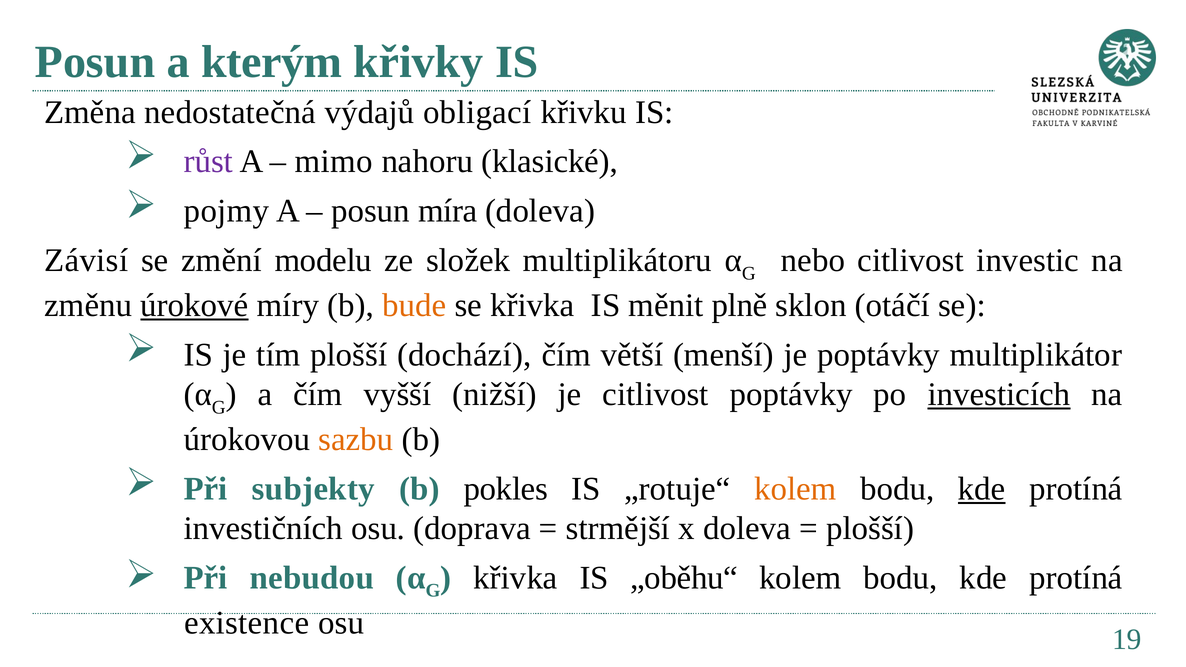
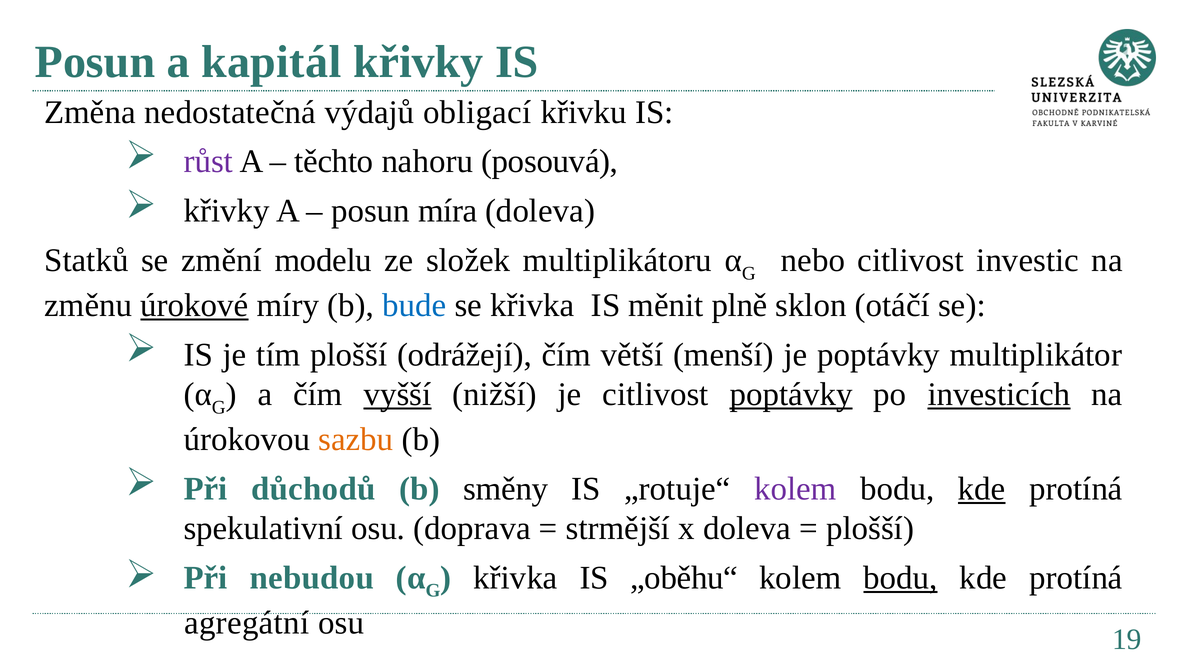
kterým: kterým -> kapitál (271, 62)
mimo: mimo -> těchto (334, 162)
klasické: klasické -> posouvá (550, 162)
pojmy: pojmy -> křivky (227, 211)
Závisí: Závisí -> Statků (86, 261)
bude colour: orange -> blue (414, 306)
dochází: dochází -> odrážejí (464, 355)
vyšší underline: none -> present (398, 395)
poptávky underline: none -> present (791, 395)
subjekty: subjekty -> důchodů (313, 489)
pokles: pokles -> směny (506, 489)
kolem colour: orange -> purple (795, 489)
investičních: investičních -> spekulativní (263, 528)
bodu underline: none -> present (901, 578)
existence: existence -> agregátní (247, 623)
